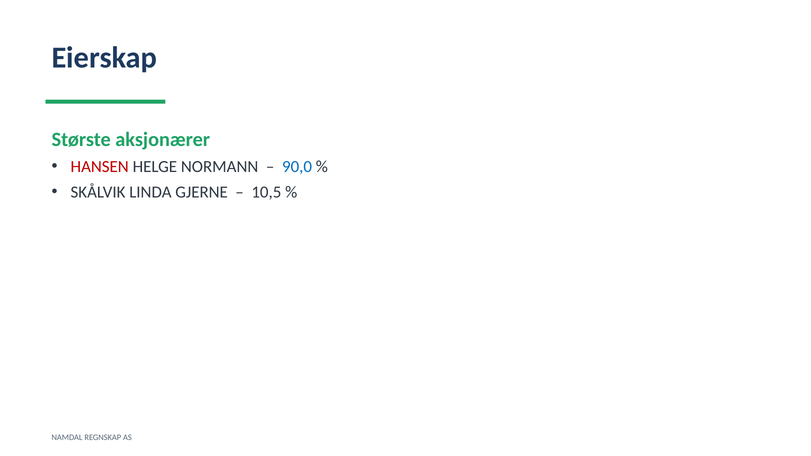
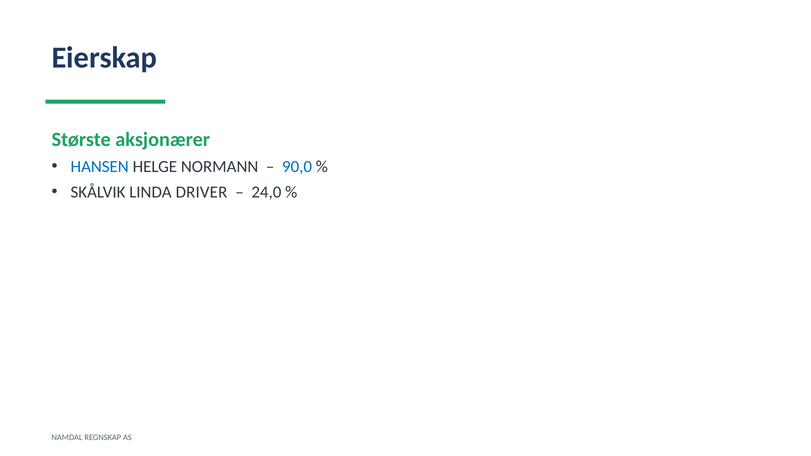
HANSEN colour: red -> blue (100, 167)
GJERNE: GJERNE -> DRIVER (201, 192)
10,5: 10,5 -> 24,0 (266, 192)
